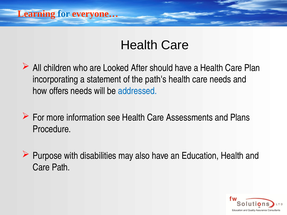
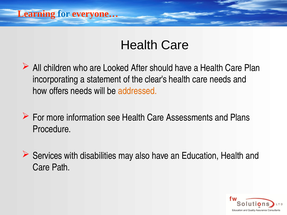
path's: path's -> clear's (156, 79)
addressed colour: blue -> orange (137, 91)
Purpose: Purpose -> Services (47, 156)
